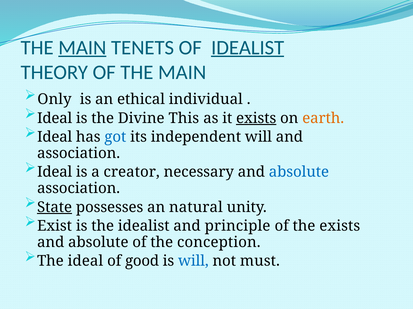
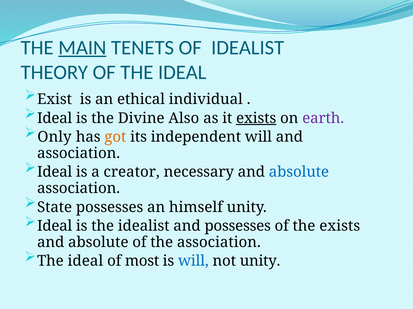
IDEALIST underline: present -> none (248, 48)
OF THE MAIN: MAIN -> IDEAL (182, 72)
Only: Only -> Exist (55, 99)
This: This -> Also (184, 118)
earth colour: orange -> purple (323, 118)
Ideal: Ideal -> Only (54, 137)
got colour: blue -> orange (115, 137)
State underline: present -> none (55, 208)
natural: natural -> himself (196, 208)
Exist: Exist -> Ideal (55, 227)
and principle: principle -> possesses (238, 227)
the conception: conception -> association (219, 243)
good: good -> most (142, 262)
not must: must -> unity (260, 262)
